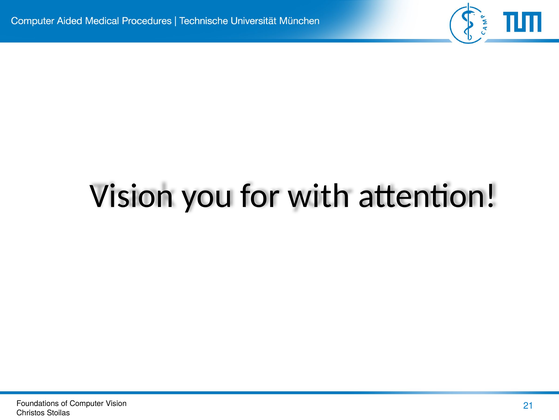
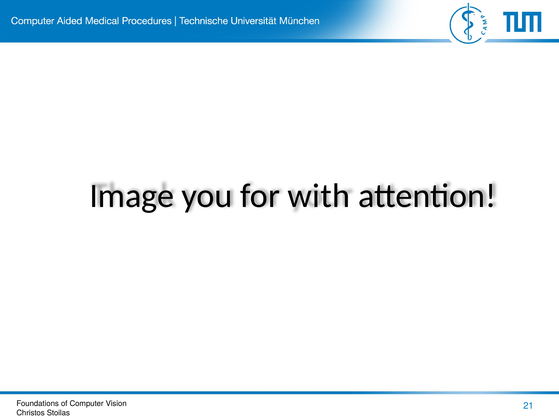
Vision: Vision -> Image (132, 196)
